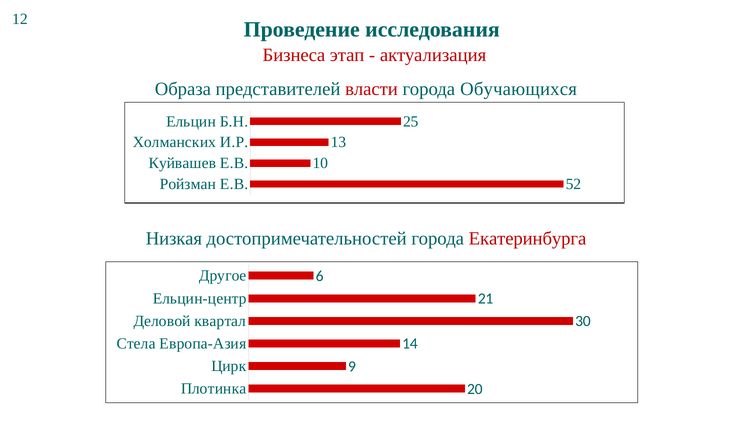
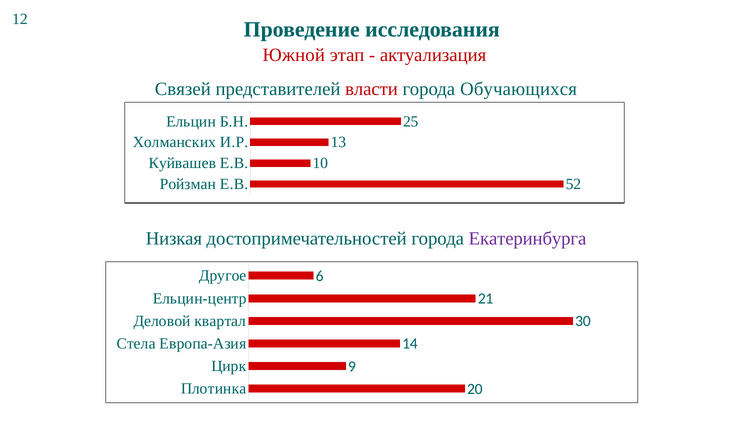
Бизнеса: Бизнеса -> Южной (294, 55)
Образа: Образа -> Связей (183, 89)
Екатеринбурга colour: red -> purple (528, 239)
